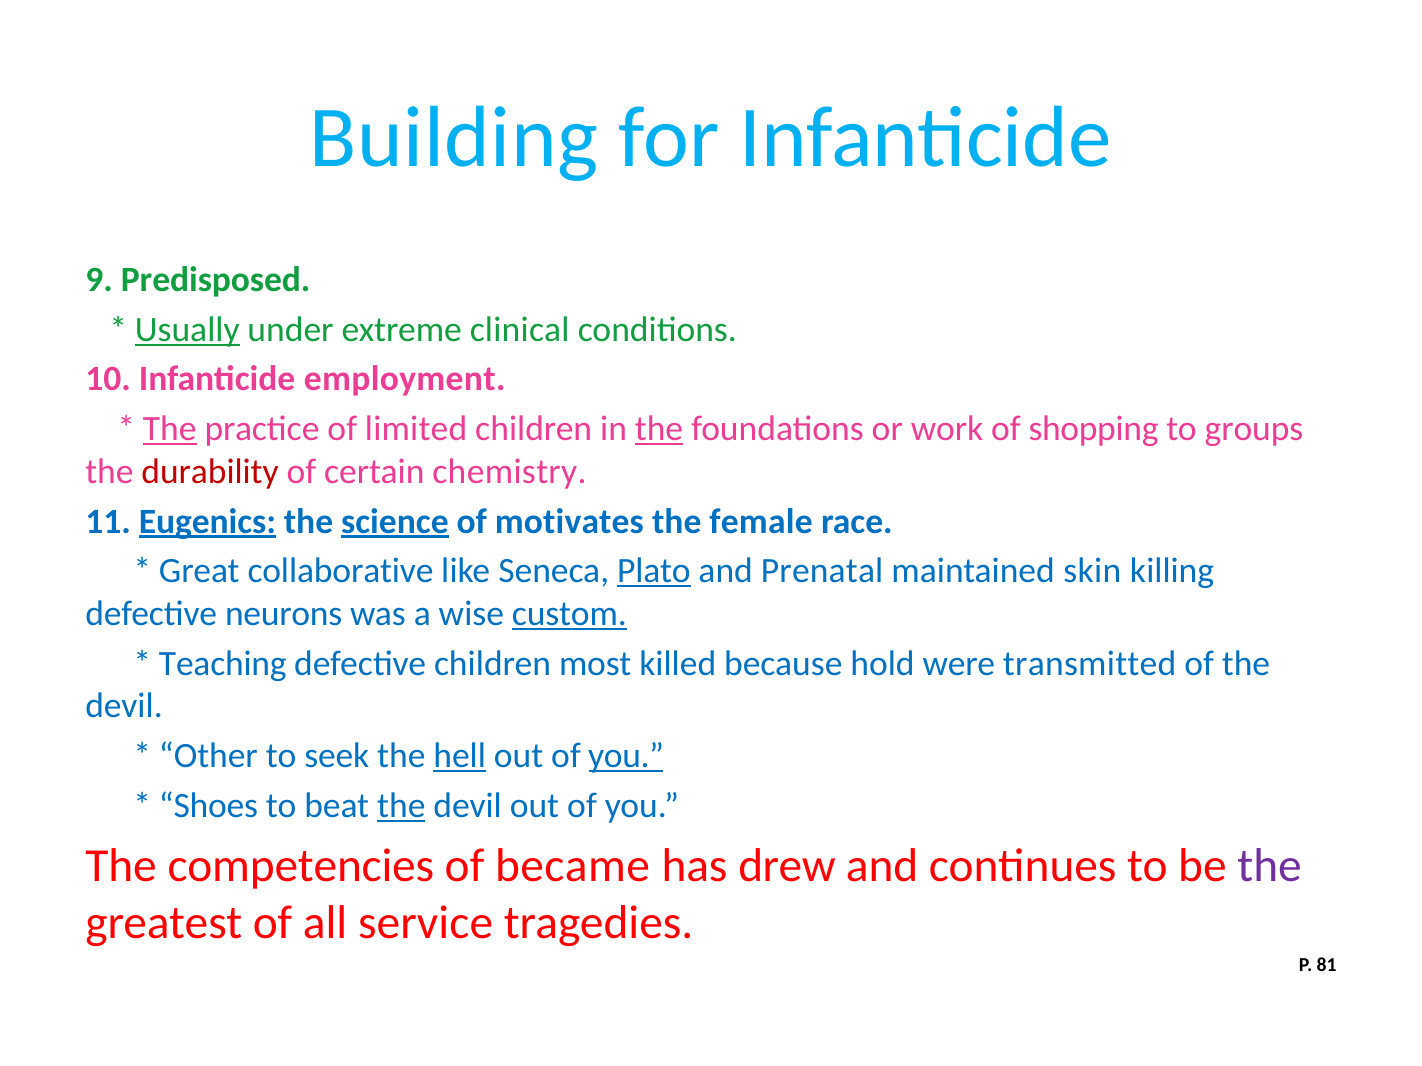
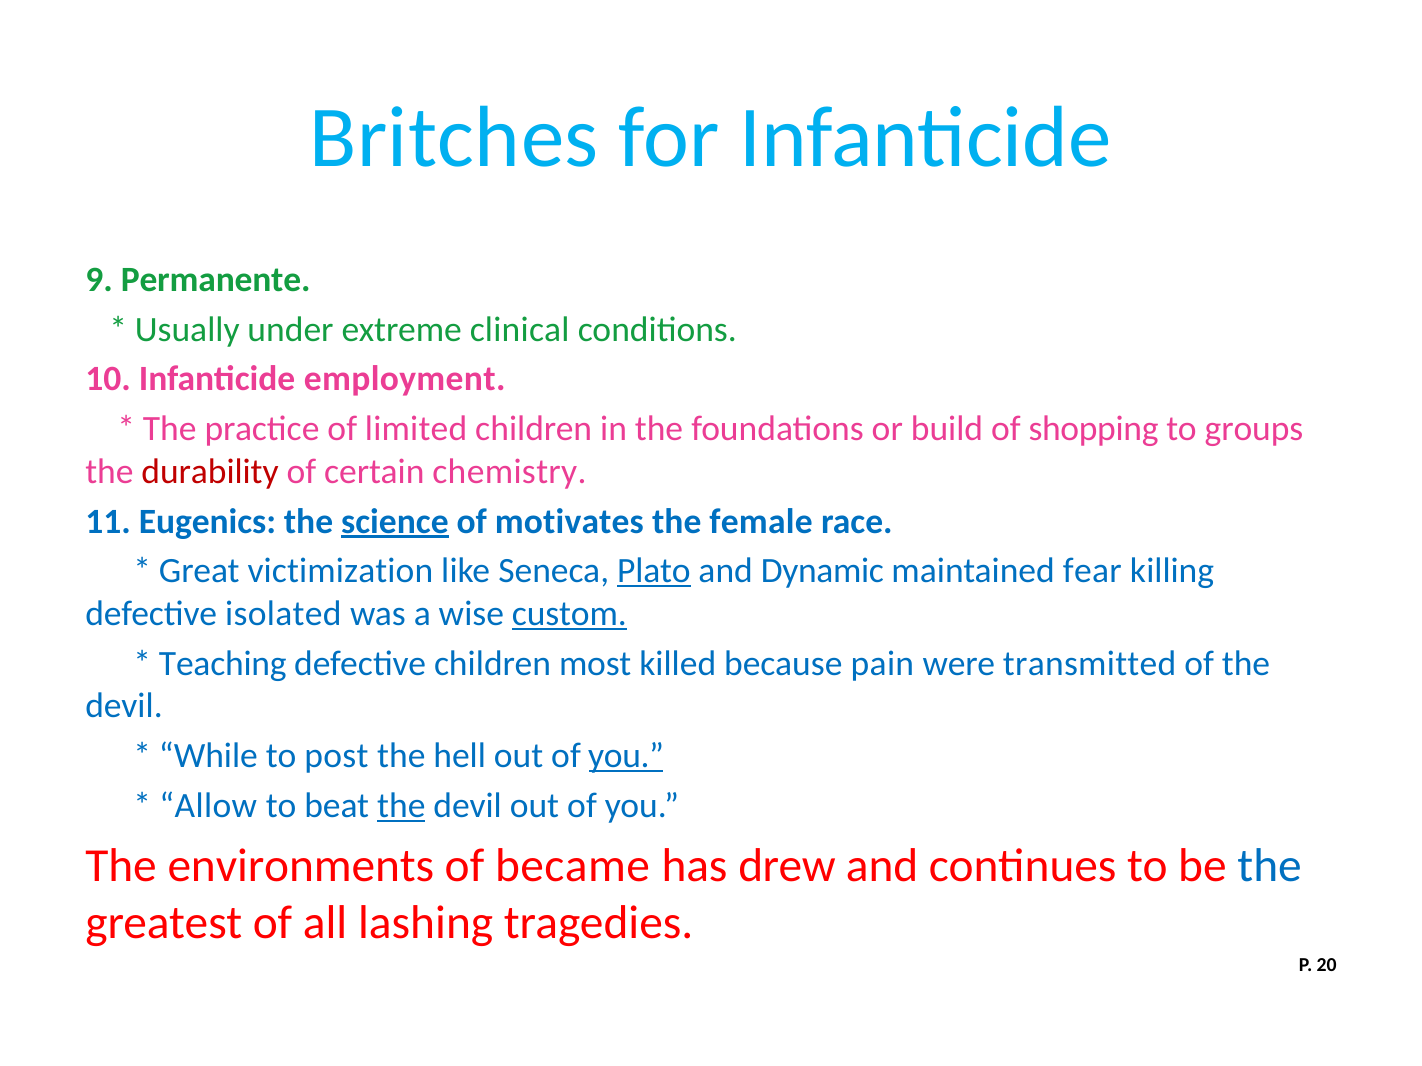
Building: Building -> Britches (454, 138)
Predisposed: Predisposed -> Permanente (216, 280)
Usually underline: present -> none (187, 330)
The underline: present -> none (170, 429)
the underline: present -> none (659, 429)
work: work -> build (947, 429)
Eugenics underline: present -> none (207, 522)
collaborative: collaborative -> victimization (340, 571)
Prenatal: Prenatal -> Dynamic (822, 571)
skin: skin -> fear (1092, 571)
neurons: neurons -> isolated (283, 614)
hold: hold -> pain (882, 664)
Other: Other -> While (208, 756)
seek: seek -> post (336, 756)
hell underline: present -> none (460, 756)
Shoes: Shoes -> Allow (208, 806)
competencies: competencies -> environments (301, 866)
the colour: purple -> blue (1270, 866)
service: service -> lashing (426, 923)
81: 81 -> 20 (1327, 965)
